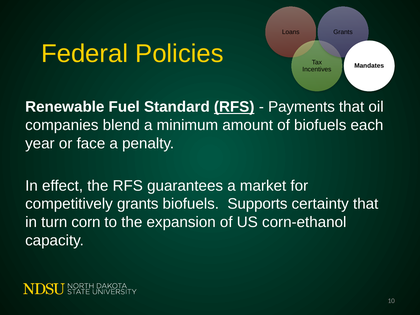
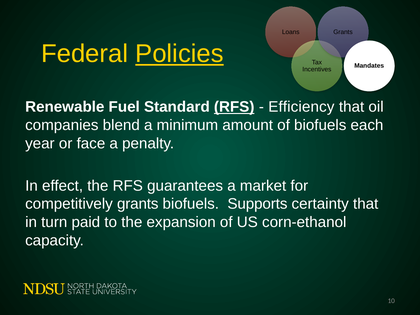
Policies underline: none -> present (179, 54)
Payments: Payments -> Efficiency (301, 107)
corn: corn -> paid (86, 222)
